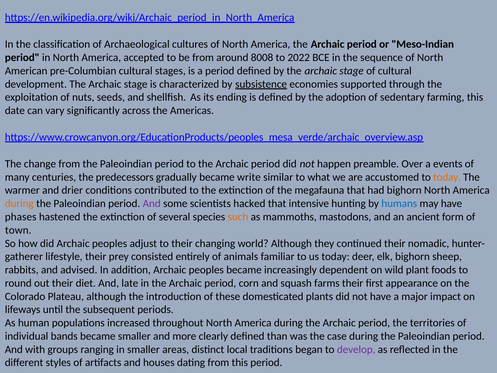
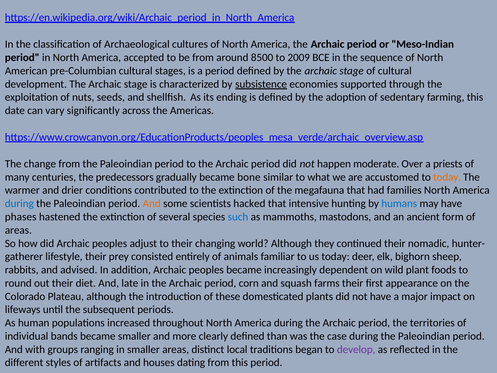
8008: 8008 -> 8500 (262, 58)
2022: 2022 -> 2009 (299, 58)
preamble: preamble -> moderate (376, 164)
events: events -> priests (448, 164)
write: write -> bone (249, 177)
had bighorn: bighorn -> families (404, 190)
during colour: orange -> blue (19, 203)
And colour: purple -> orange (152, 203)
such colour: orange -> blue (238, 217)
town: town -> areas (18, 230)
